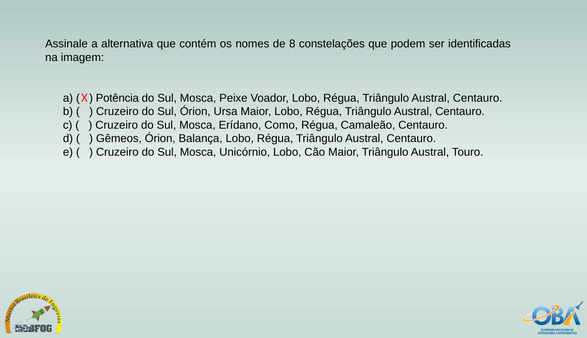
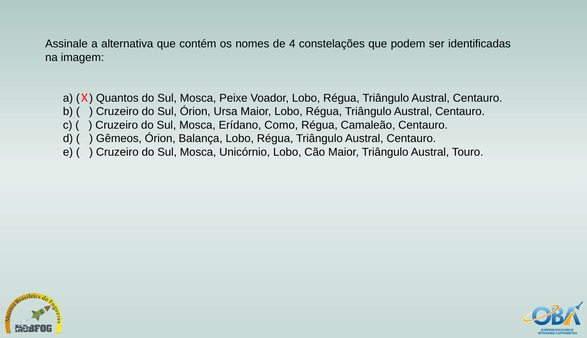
8: 8 -> 4 (292, 44)
Potência: Potência -> Quantos (117, 98)
